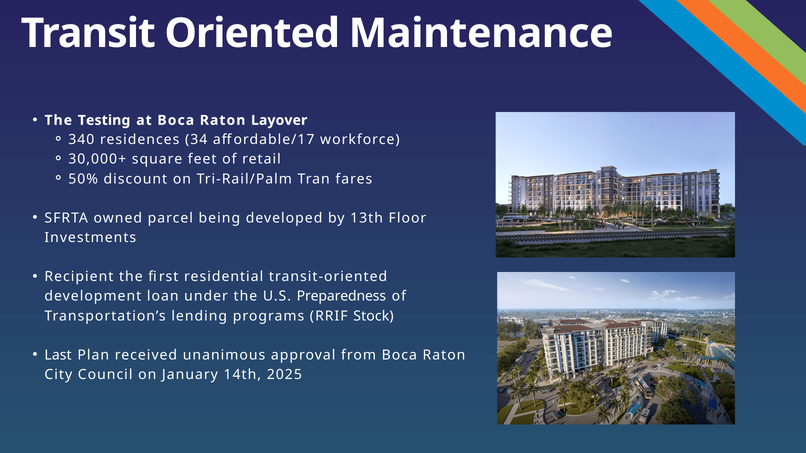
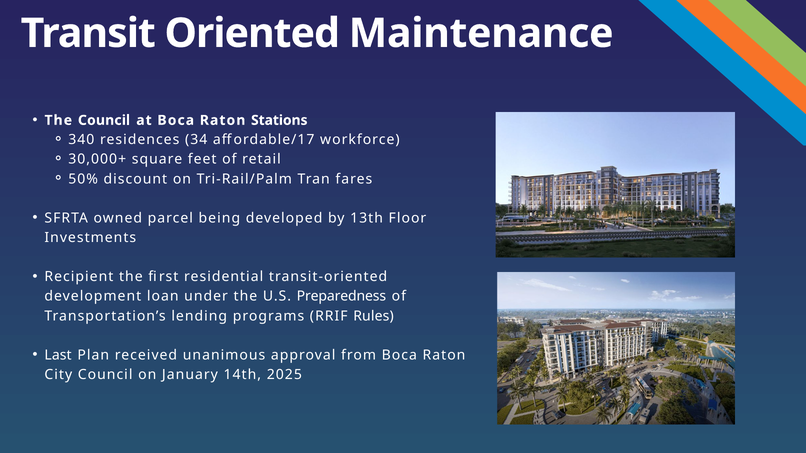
The Testing: Testing -> Council (104, 120)
Layover: Layover -> Stations (279, 120)
Stock: Stock -> Rules (374, 316)
